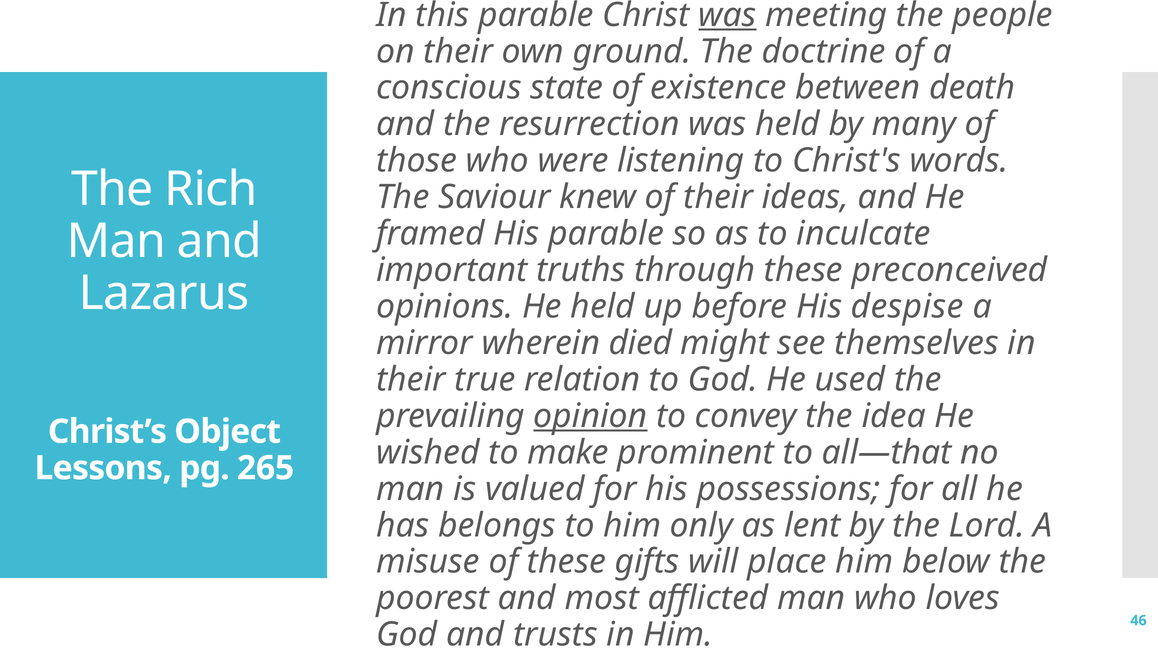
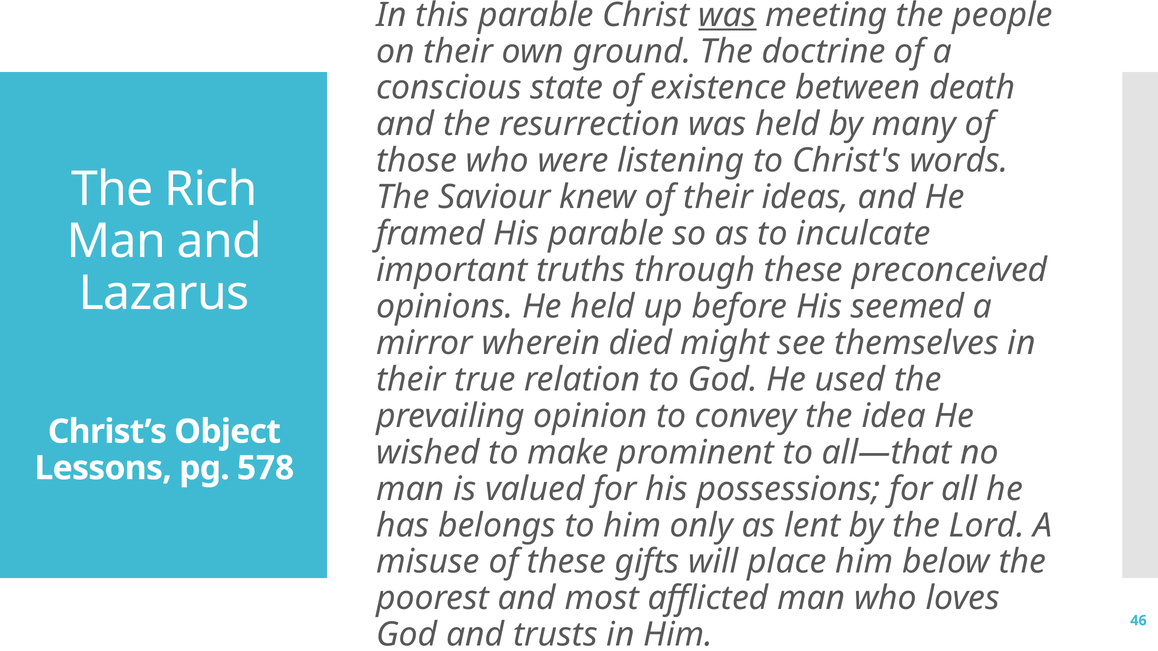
despise: despise -> seemed (908, 307)
opinion underline: present -> none (590, 416)
265: 265 -> 578 (266, 468)
